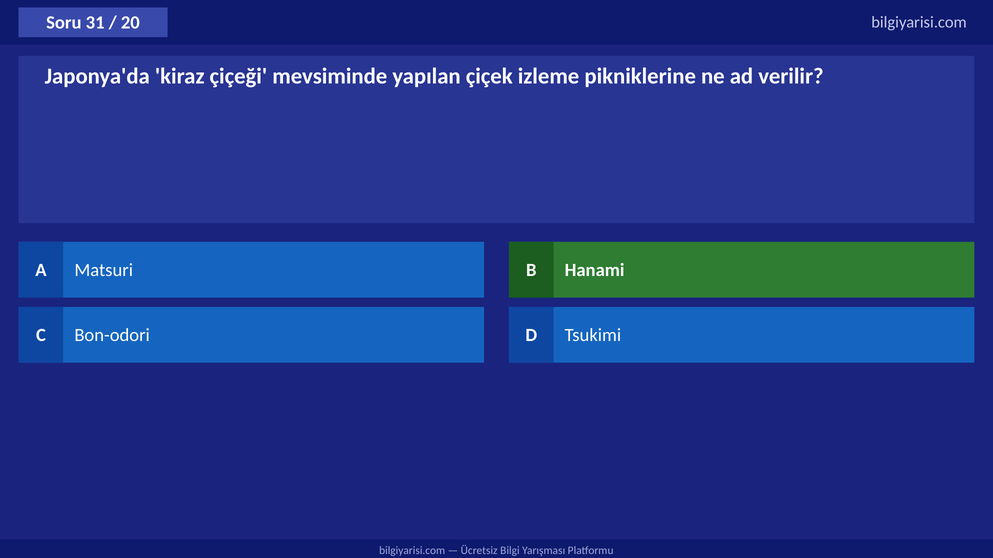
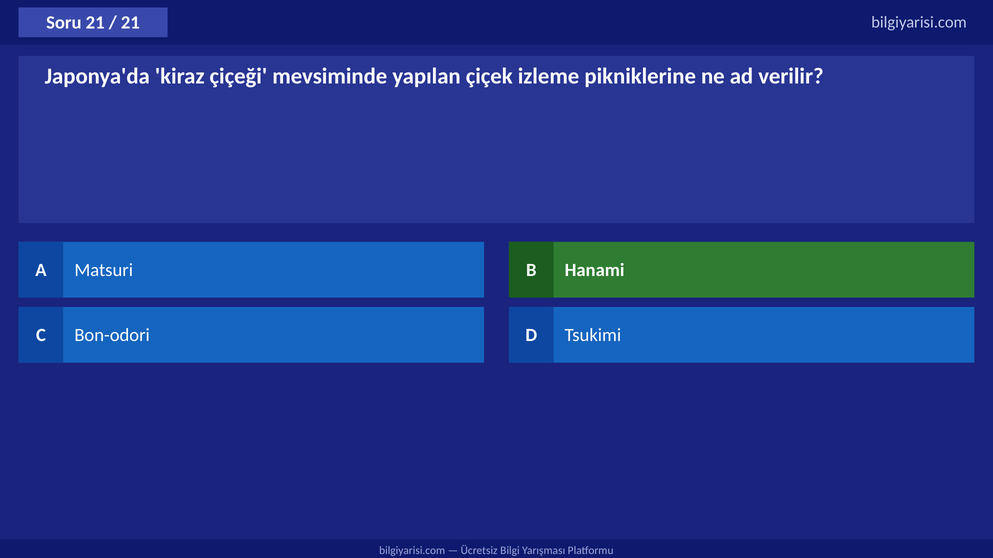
Soru 31: 31 -> 21 (95, 23)
20: 20 -> 21 (130, 23)
